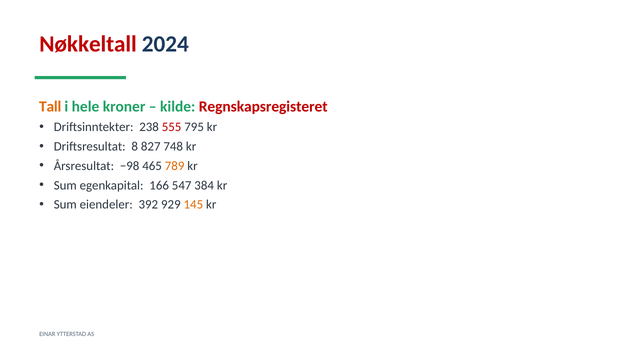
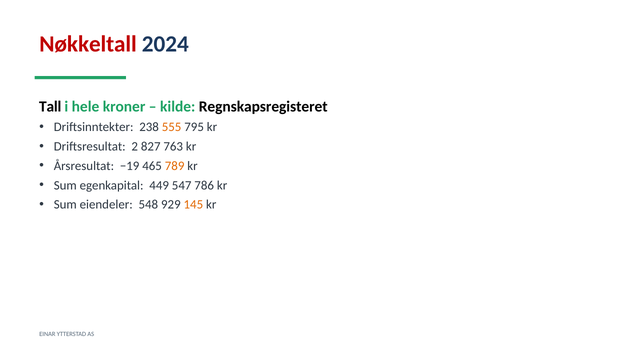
Tall colour: orange -> black (50, 106)
Regnskapsregisteret colour: red -> black (263, 106)
555 colour: red -> orange (172, 127)
8: 8 -> 2 (135, 146)
748: 748 -> 763 (173, 146)
−98: −98 -> −19 (130, 166)
166: 166 -> 449 (159, 185)
384: 384 -> 786 (204, 185)
392: 392 -> 548 (148, 204)
